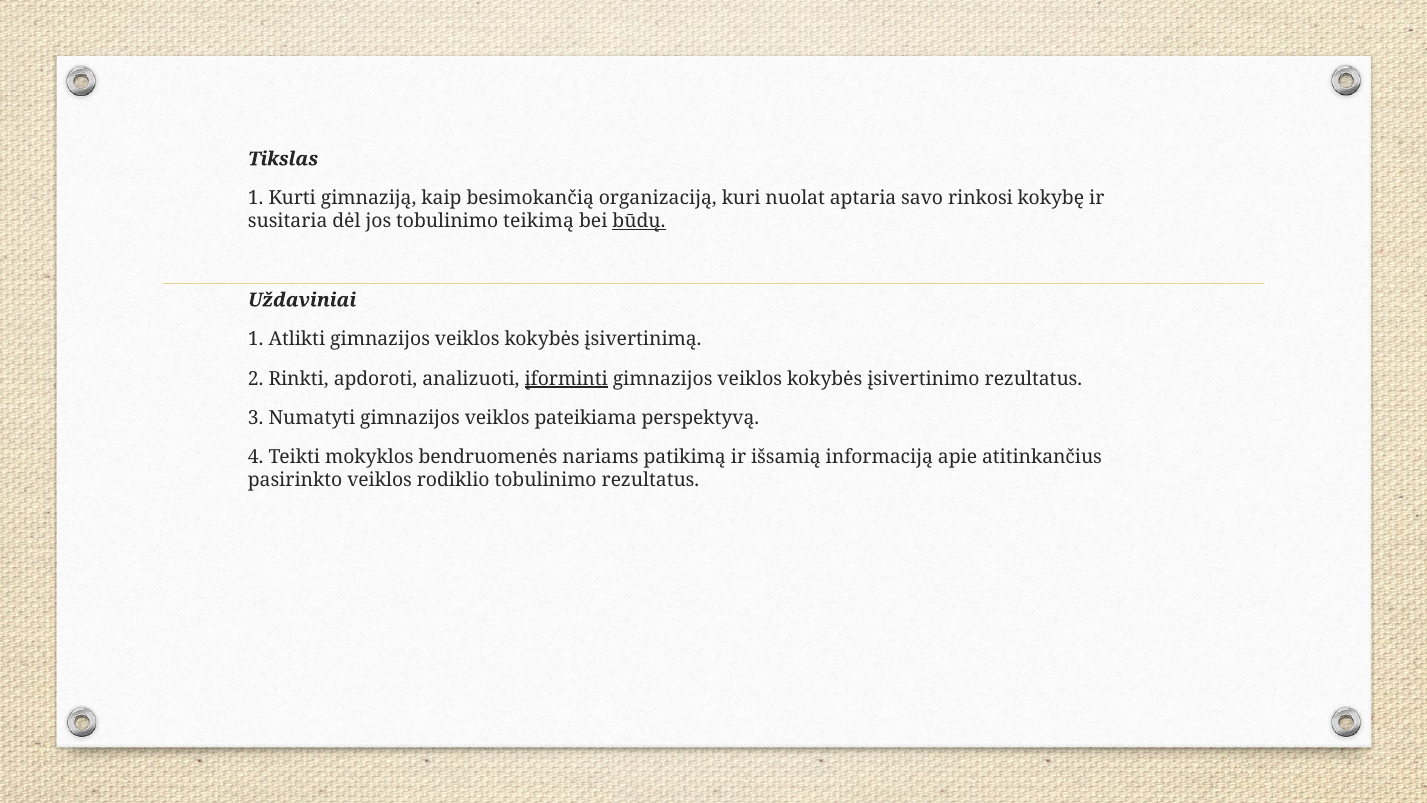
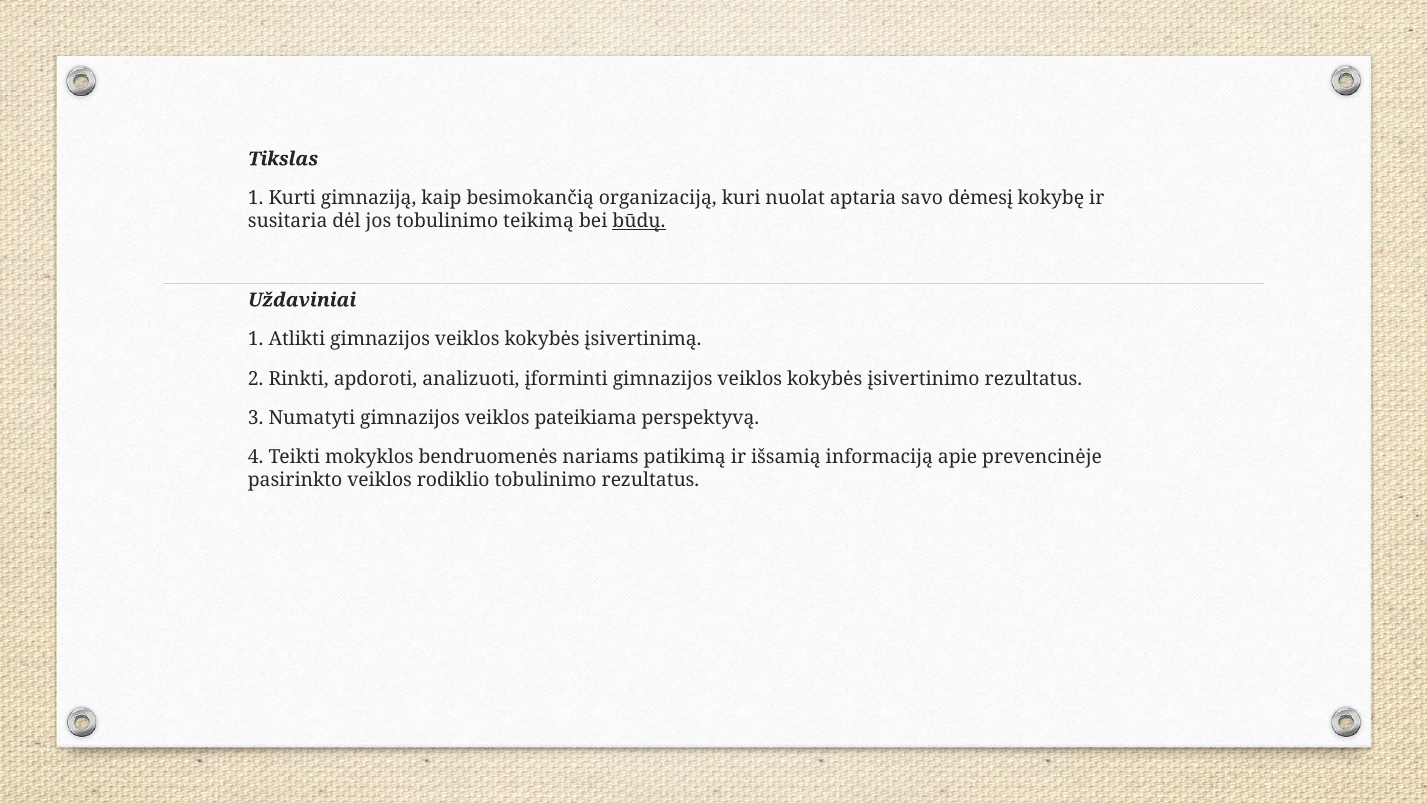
rinkosi: rinkosi -> dėmesį (981, 198)
įforminti underline: present -> none (566, 378)
atitinkančius: atitinkančius -> prevencinėje (1042, 457)
